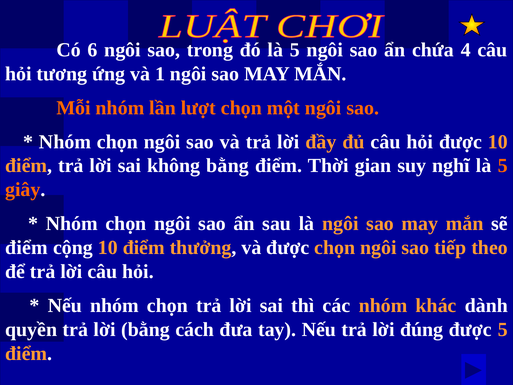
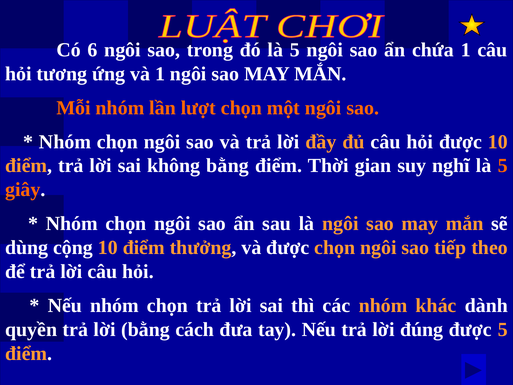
chứa 4: 4 -> 1 (466, 50)
điểm: điểm -> dùng (27, 247)
